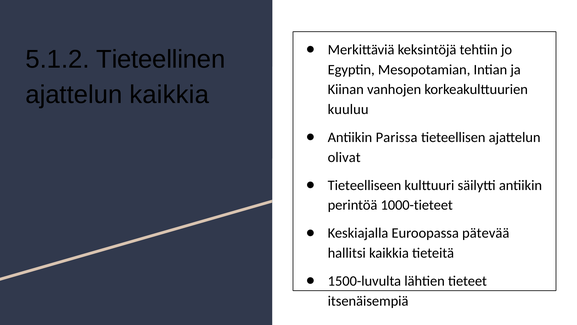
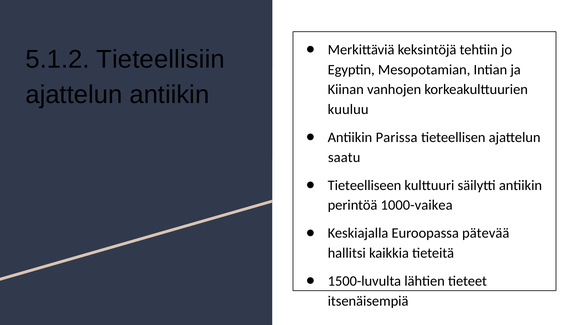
Tieteellinen: Tieteellinen -> Tieteellisiin (161, 59)
ajattelun kaikkia: kaikkia -> antiikin (169, 95)
olivat: olivat -> saatu (344, 157)
1000-tieteet: 1000-tieteet -> 1000-vaikea (417, 205)
